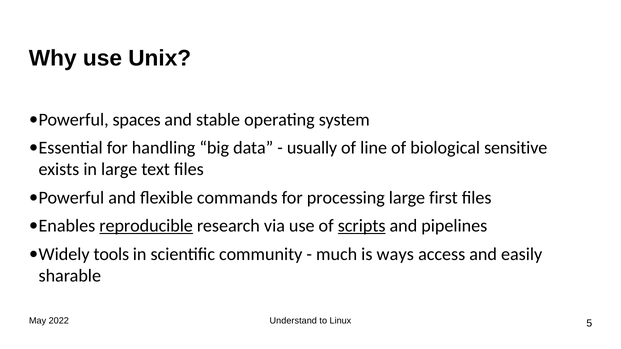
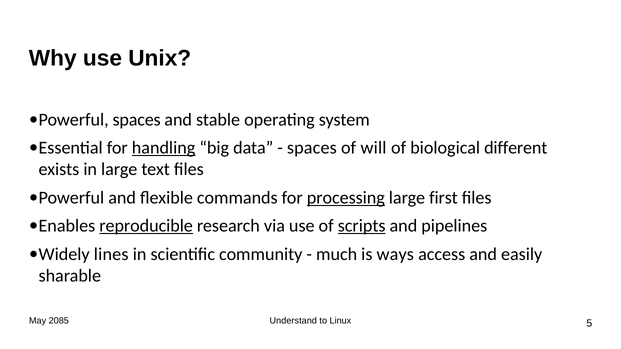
handling underline: none -> present (164, 148)
usually: usually -> spaces (312, 148)
line: line -> will (374, 148)
sensitive: sensitive -> different (516, 148)
processing underline: none -> present (346, 198)
tools: tools -> lines (111, 254)
2022: 2022 -> 2085 (59, 321)
